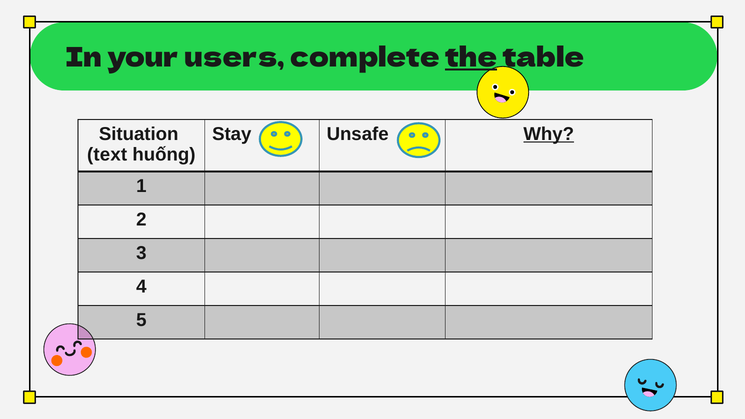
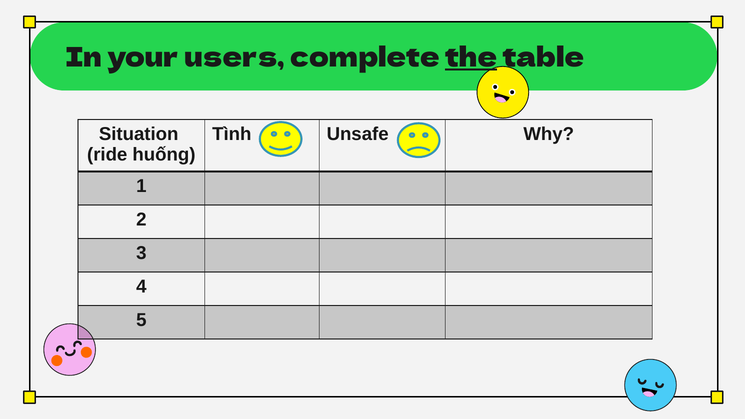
Stay: Stay -> Tình (232, 134)
Why underline: present -> none (549, 134)
text: text -> ride (107, 155)
